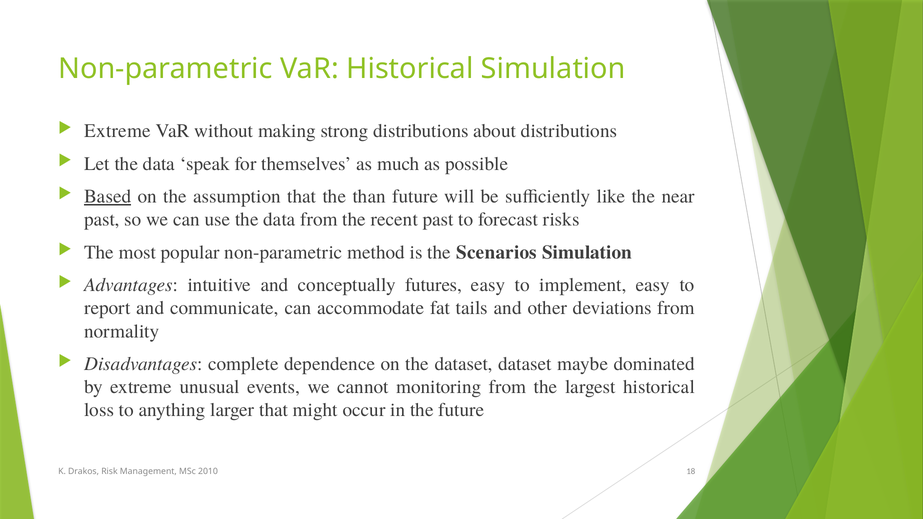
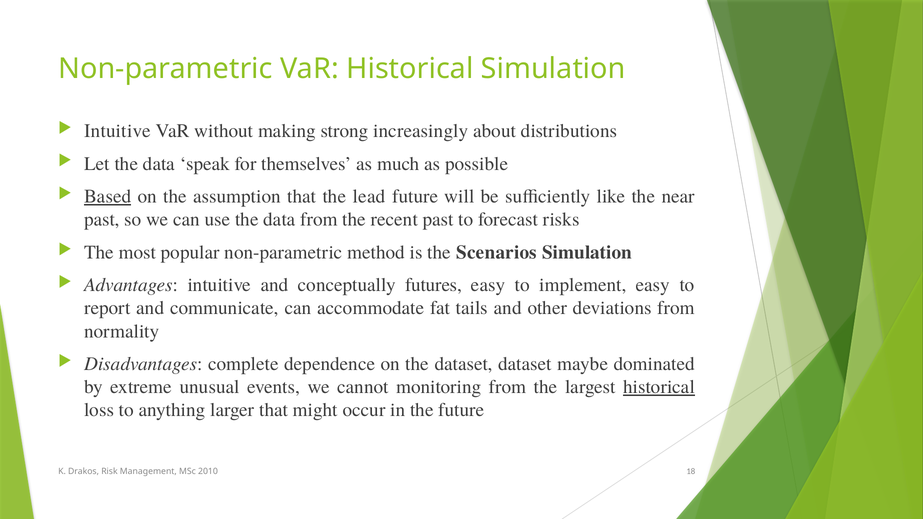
Extreme: Extreme -> Intuitive (118, 131)
strong distributions: distributions -> increasingly (421, 131)
than: than -> lead (369, 197)
historical underline: none -> present (659, 387)
